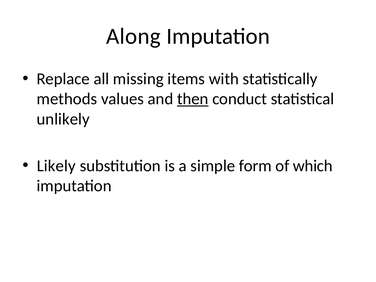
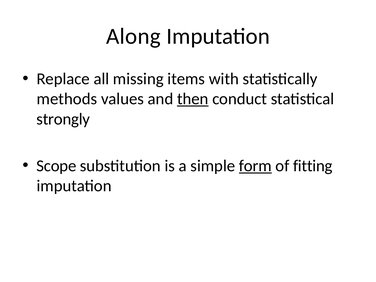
unlikely: unlikely -> strongly (63, 119)
Likely: Likely -> Scope (56, 166)
form underline: none -> present (255, 166)
which: which -> fitting (313, 166)
